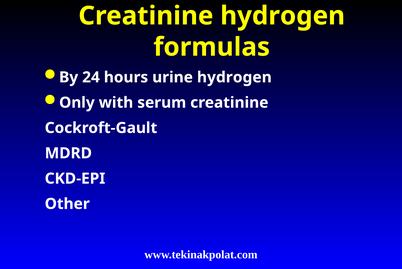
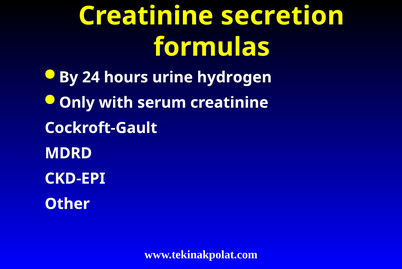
Creatinine hydrogen: hydrogen -> secretion (282, 16)
